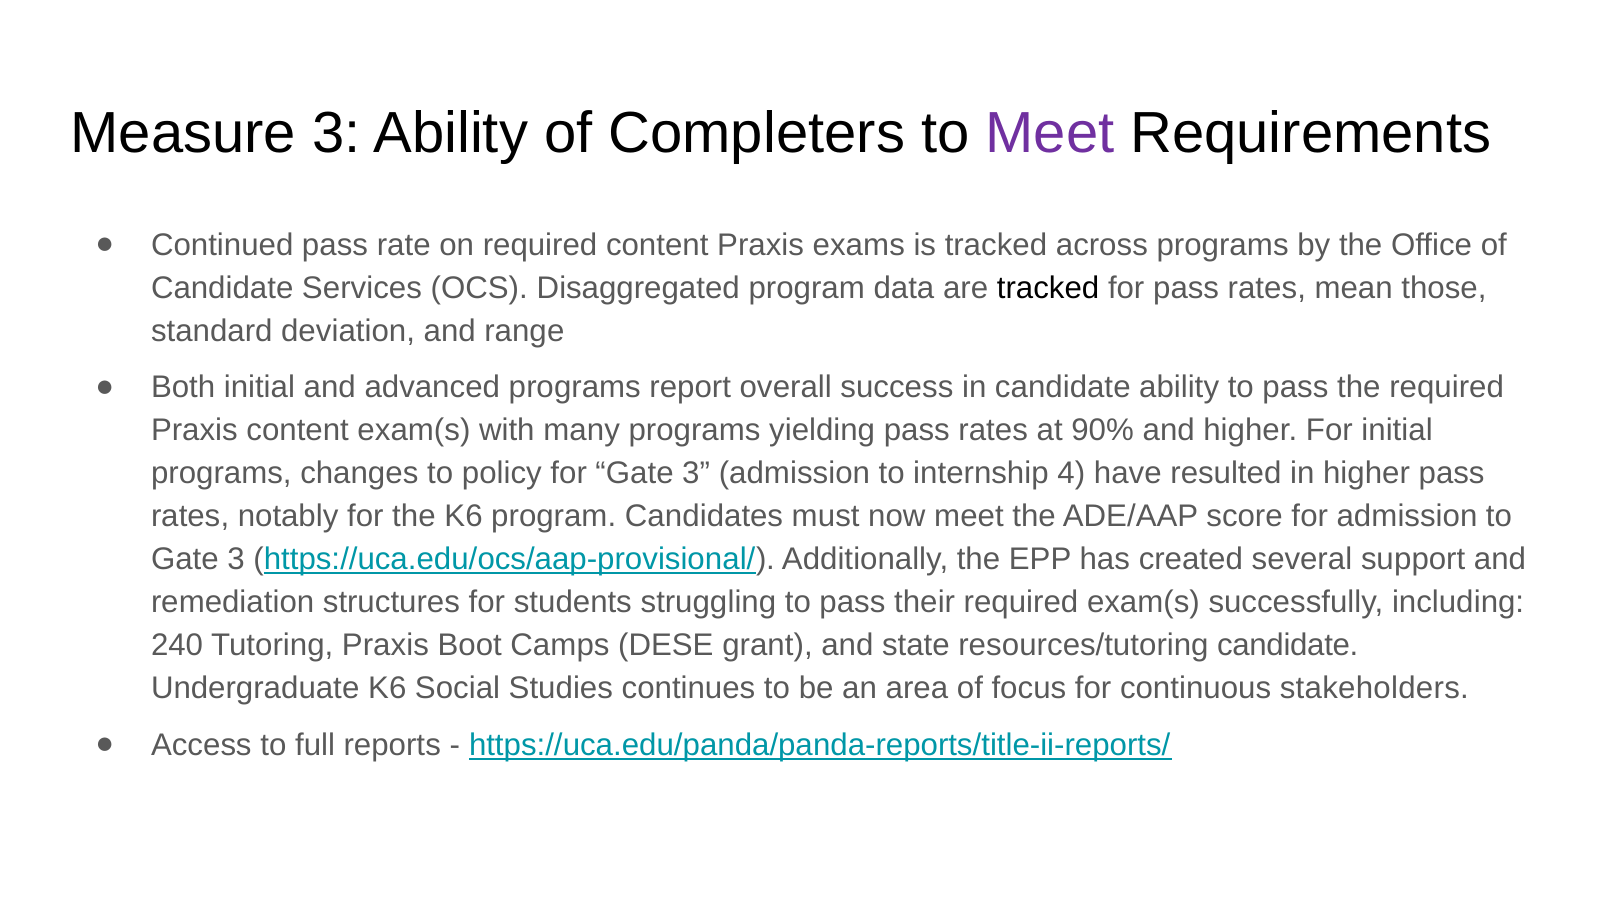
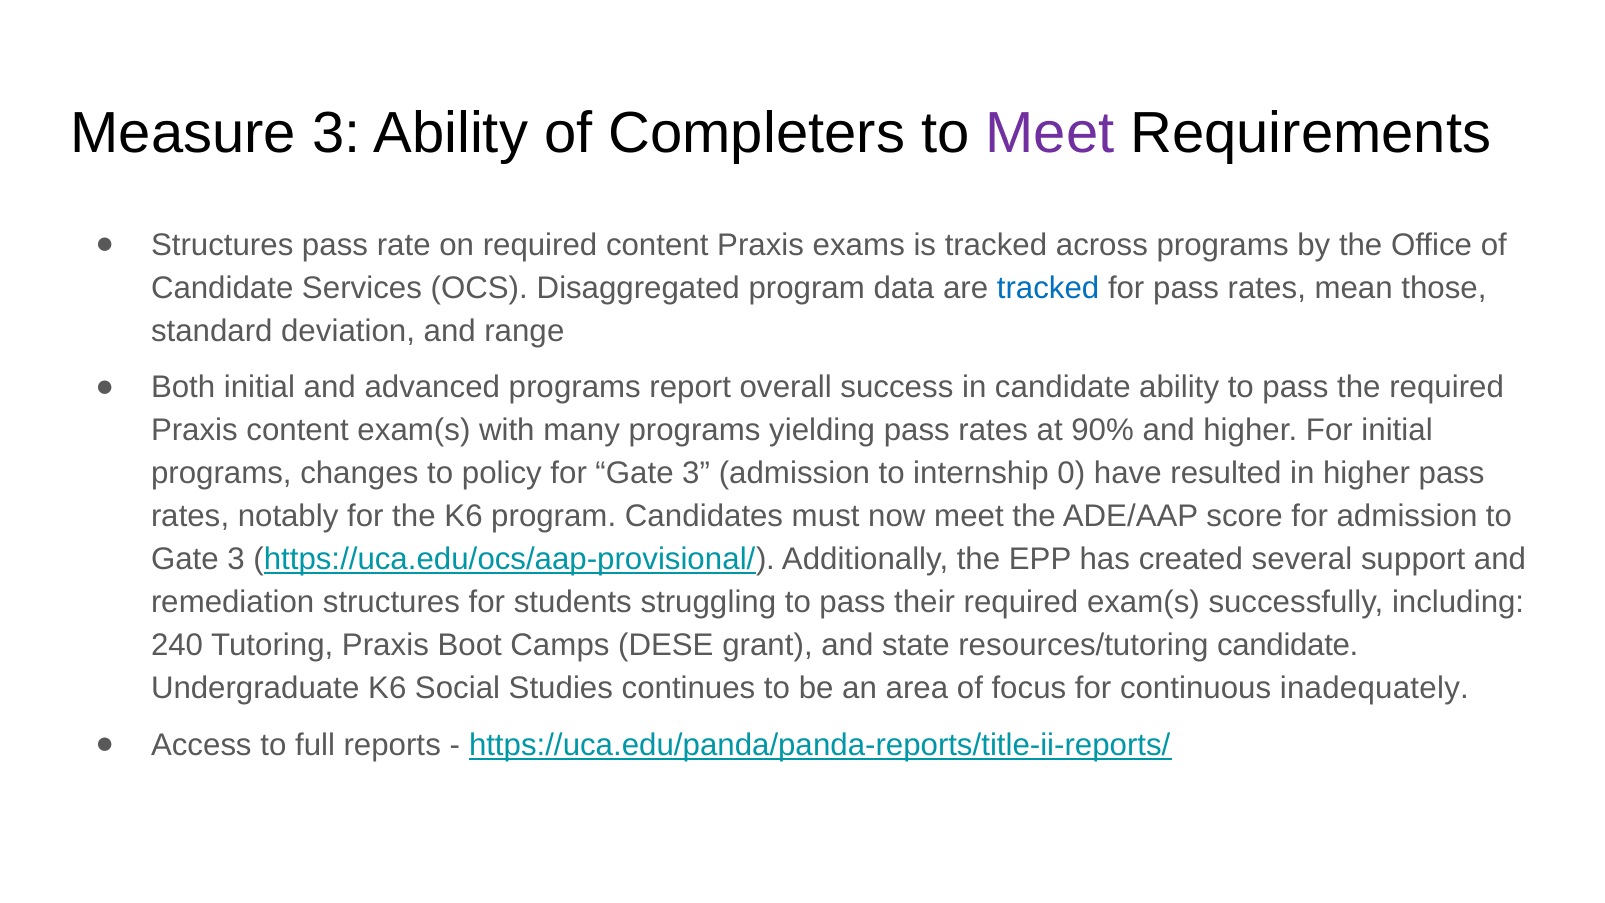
Continued: Continued -> Structures (222, 245)
tracked colour: black -> blue (1048, 288)
4: 4 -> 0 (1071, 473)
stakeholders: stakeholders -> inadequately (1374, 689)
